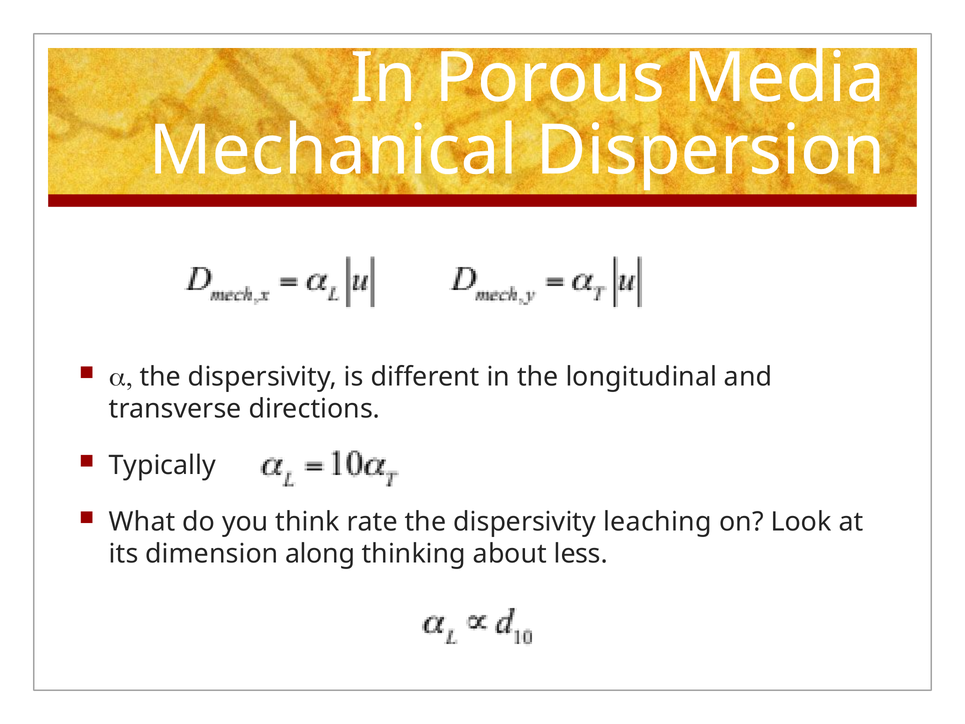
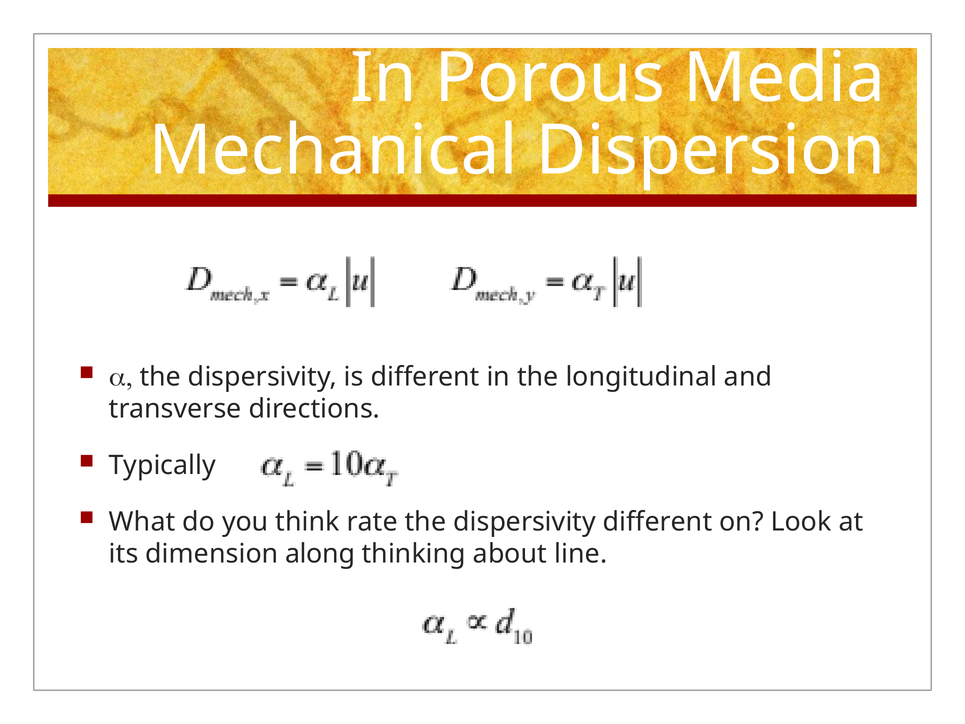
dispersivity leaching: leaching -> different (658, 522)
less: less -> line (581, 554)
